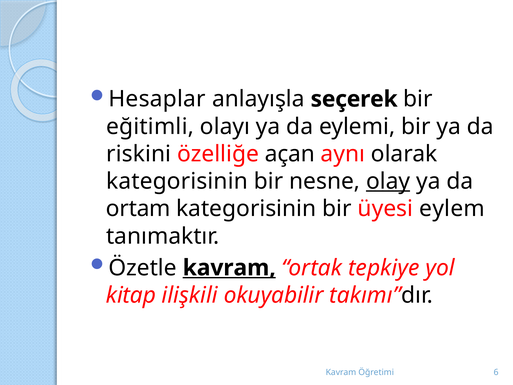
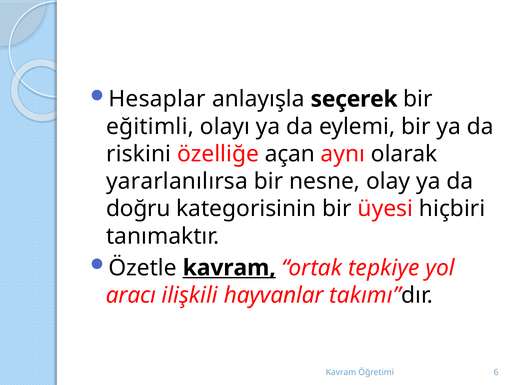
kategorisinin: kategorisinin -> yararlanılırsa (177, 181)
olay underline: present -> none (388, 181)
ortam: ortam -> doğru (138, 209)
eylem: eylem -> hiçbiri (452, 209)
kitap: kitap -> aracı (131, 295)
okuyabilir: okuyabilir -> hayvanlar (274, 295)
